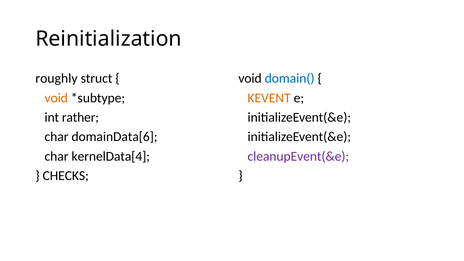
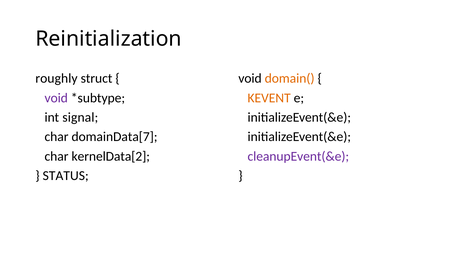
domain( colour: blue -> orange (290, 78)
void colour: orange -> purple (56, 98)
rather: rather -> signal (80, 117)
domainData[6: domainData[6 -> domainData[7 (115, 137)
kernelData[4: kernelData[4 -> kernelData[2 (111, 156)
CHECKS: CHECKS -> STATUS (66, 176)
